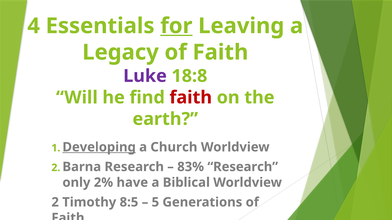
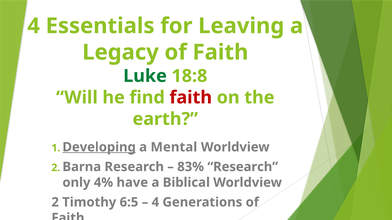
for underline: present -> none (176, 26)
Luke colour: purple -> green (145, 76)
Church: Church -> Mental (174, 147)
2%: 2% -> 4% (103, 183)
8:5: 8:5 -> 6:5 (129, 203)
5: 5 -> 4 (155, 203)
